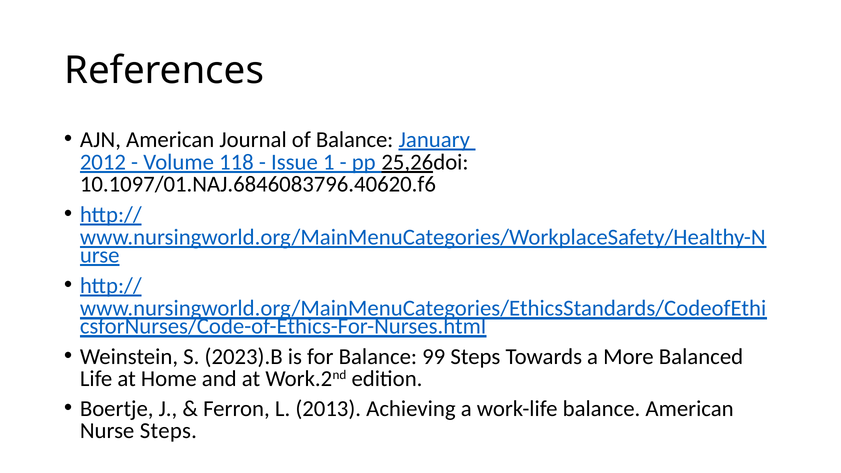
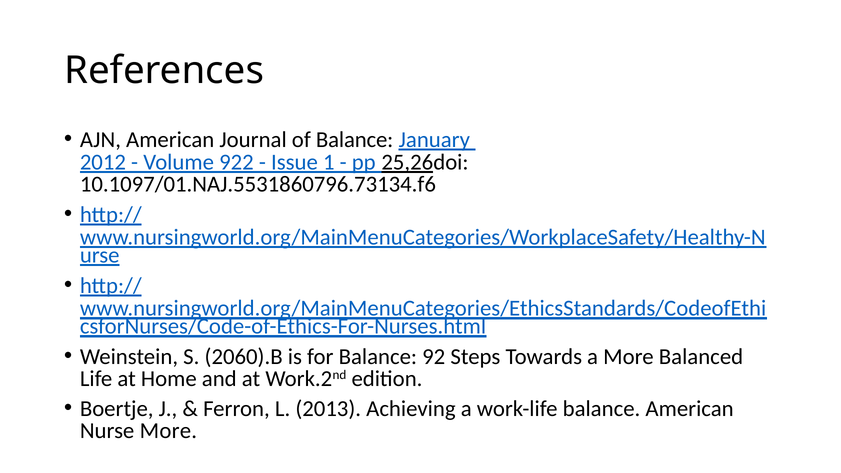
118: 118 -> 922 (236, 162)
10.1097/01.NAJ.6846083796.40620.f6: 10.1097/01.NAJ.6846083796.40620.f6 -> 10.1097/01.NAJ.5531860796.73134.f6 (258, 184)
2023).B: 2023).B -> 2060).B (244, 357)
99: 99 -> 92 (434, 357)
Nurse Steps: Steps -> More (168, 431)
